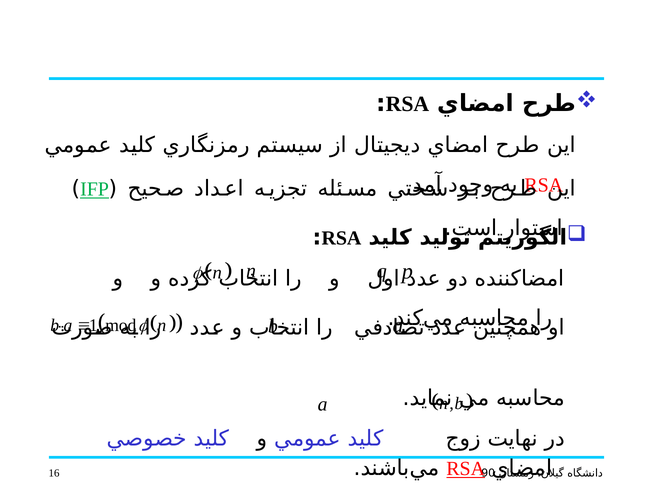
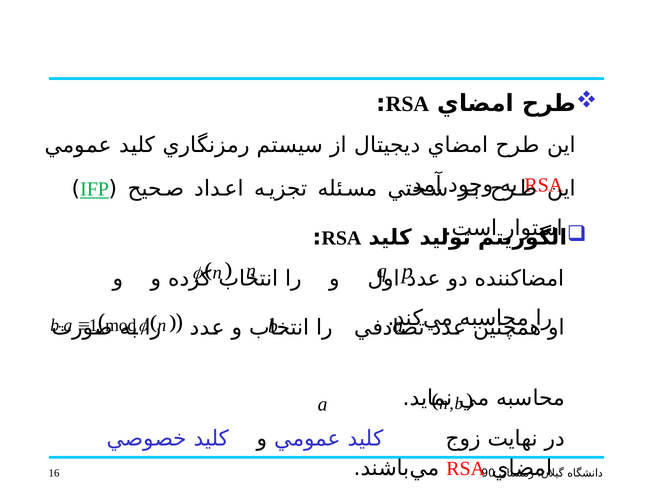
RSA underline: present -> none (466, 469)
